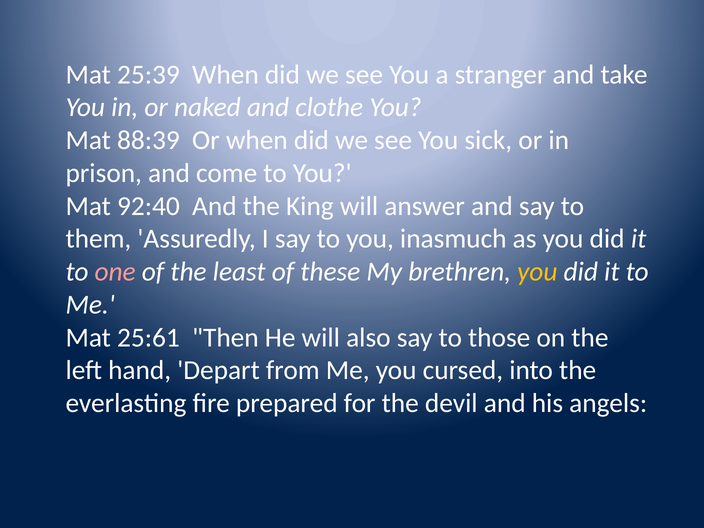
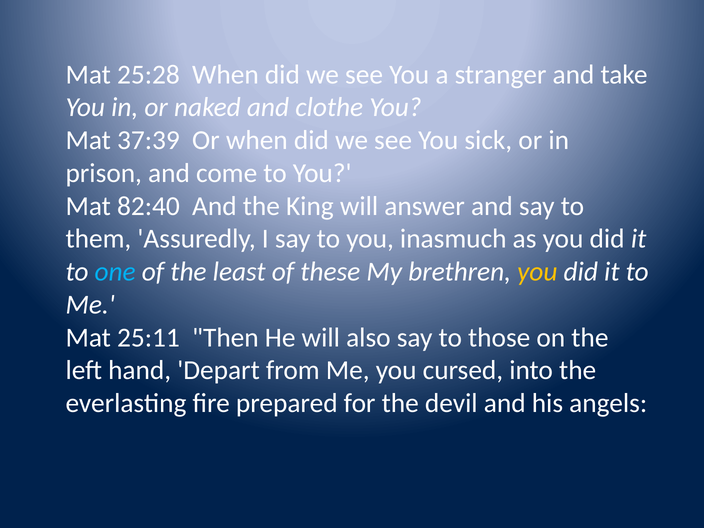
25:39: 25:39 -> 25:28 (148, 75)
88:39: 88:39 -> 37:39 (148, 140)
92:40: 92:40 -> 82:40 (148, 206)
one colour: pink -> light blue (115, 272)
25:61: 25:61 -> 25:11 (148, 338)
